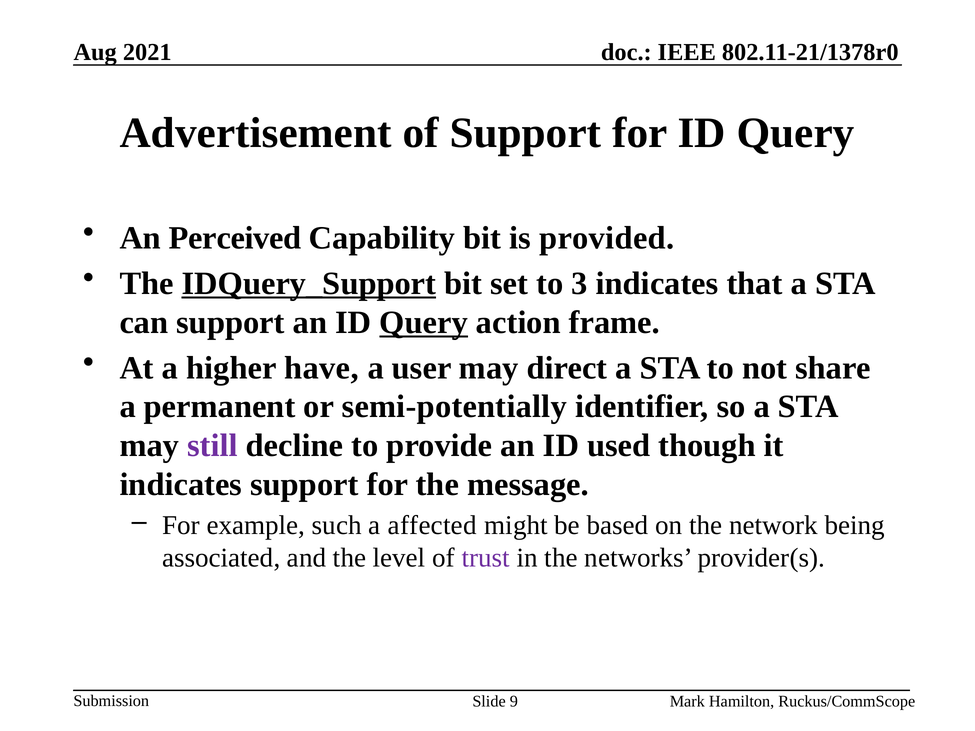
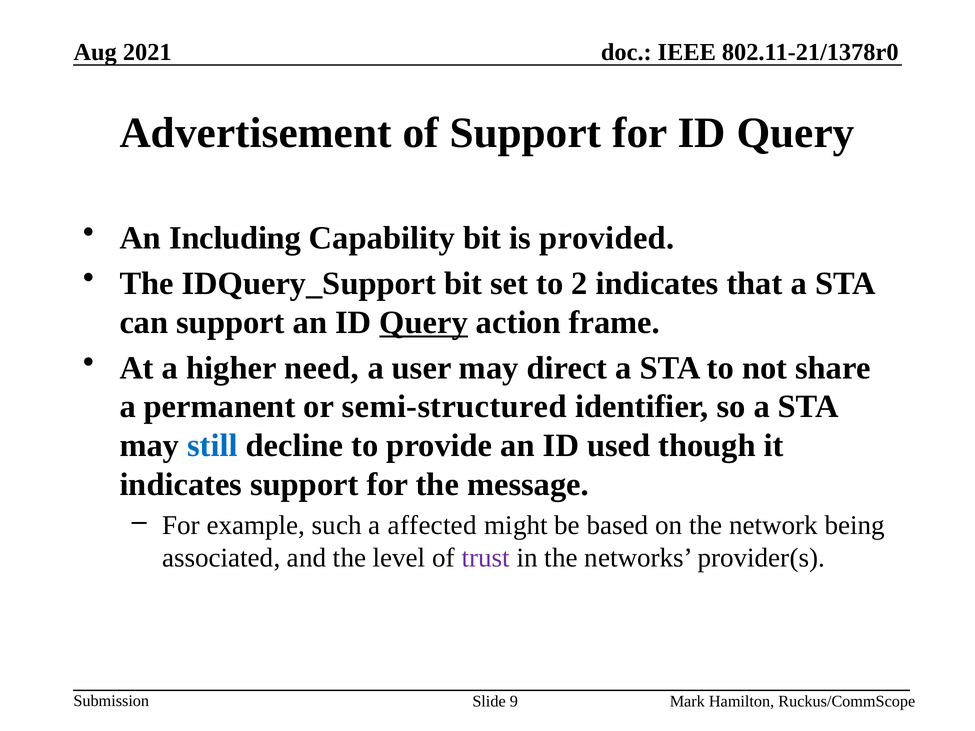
Perceived: Perceived -> Including (235, 238)
IDQuery_Support underline: present -> none (309, 283)
3: 3 -> 2 (580, 283)
have: have -> need (322, 368)
semi-potentially: semi-potentially -> semi-structured (454, 407)
still colour: purple -> blue (212, 446)
